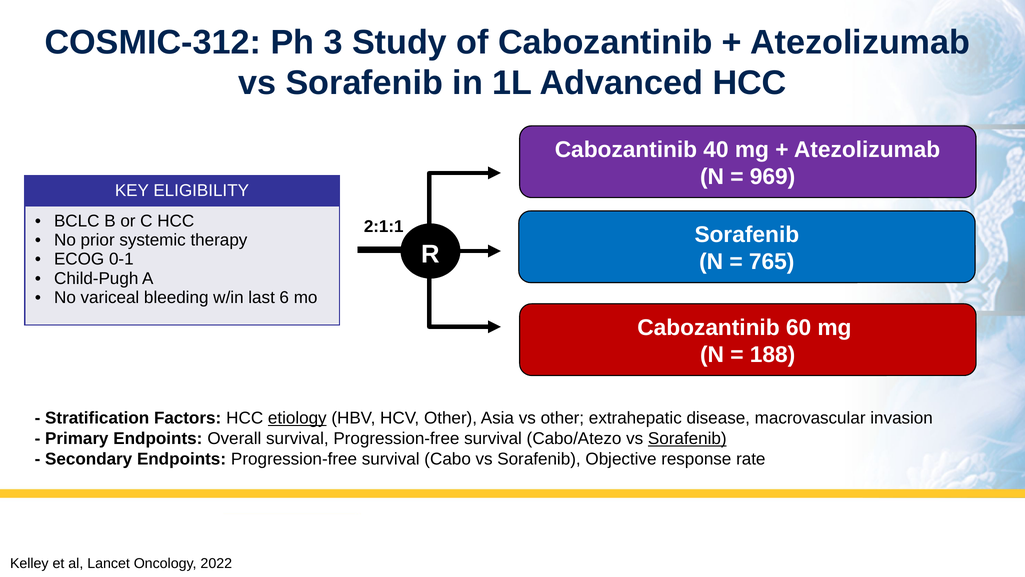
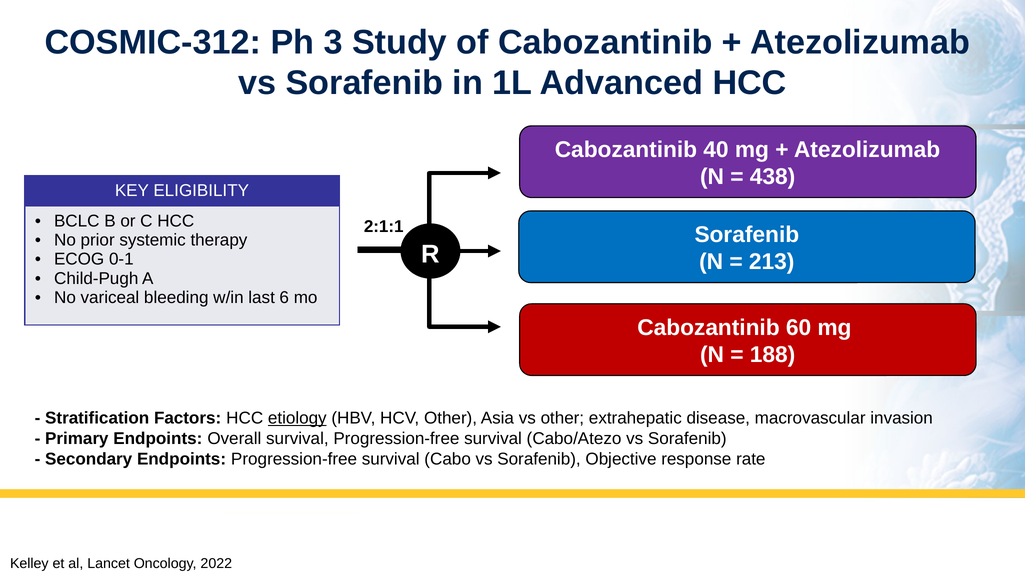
969: 969 -> 438 (773, 177)
765: 765 -> 213 (772, 262)
Sorafenib underline: present -> none (687, 439)
